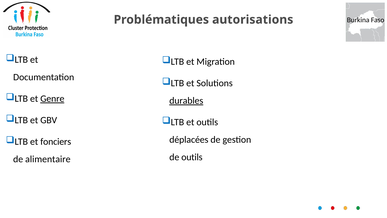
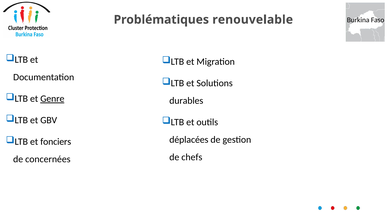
autorisations: autorisations -> renouvelable (253, 20)
durables underline: present -> none (186, 101)
de outils: outils -> chefs (192, 157)
alimentaire: alimentaire -> concernées (48, 159)
